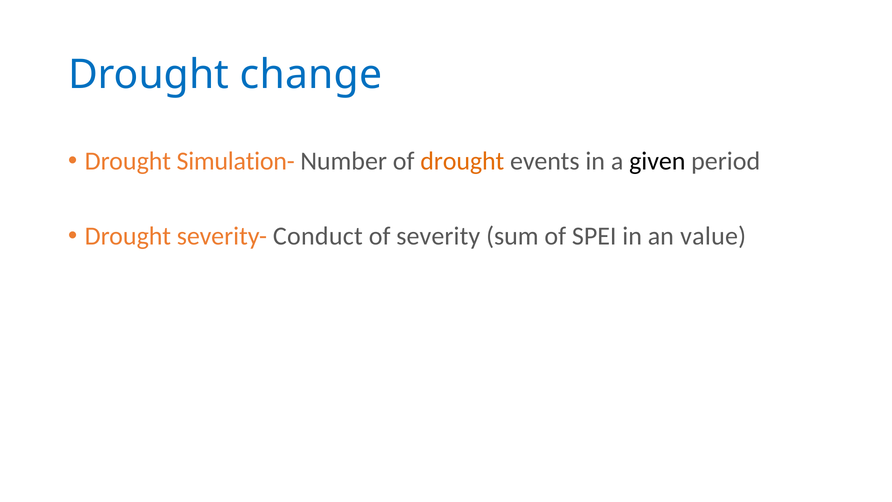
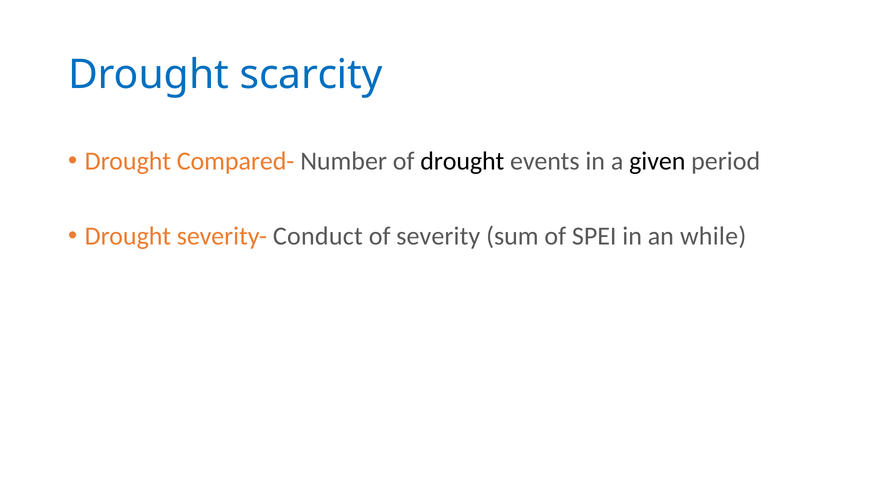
change: change -> scarcity (311, 75)
Simulation-: Simulation- -> Compared- (236, 161)
drought colour: orange -> black (462, 161)
value: value -> while (713, 236)
